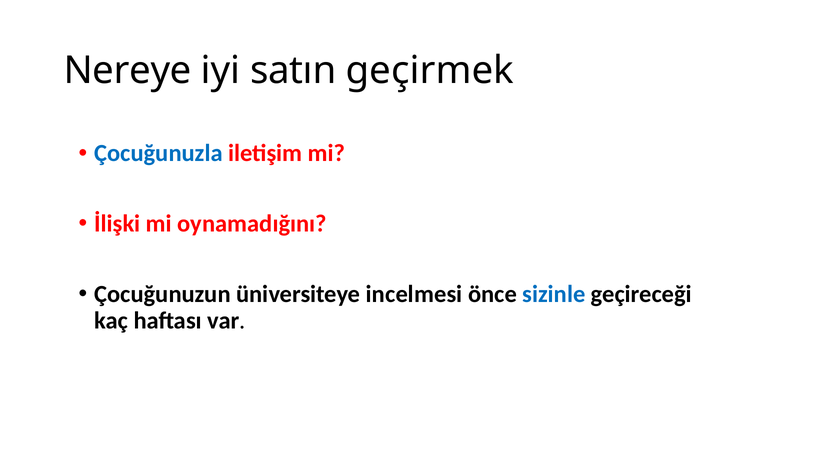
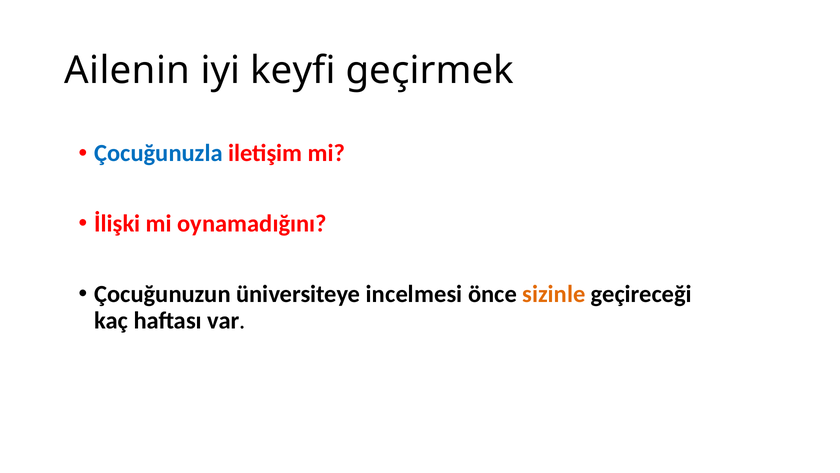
Nereye: Nereye -> Ailenin (127, 71)
satın: satın -> keyfi (293, 71)
sizinle colour: blue -> orange (554, 294)
